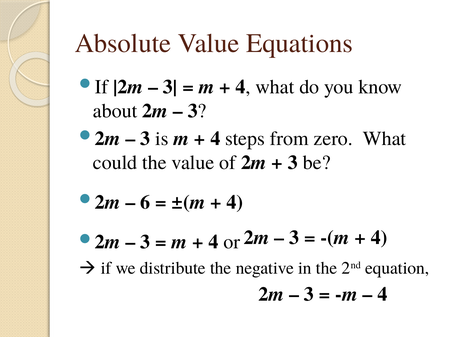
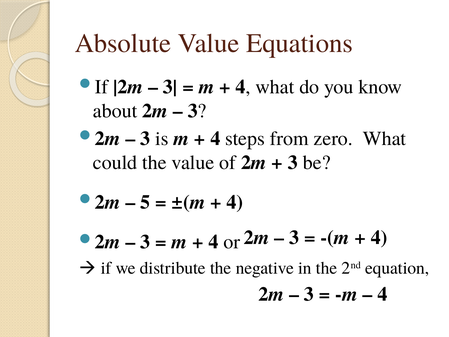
6: 6 -> 5 (145, 202)
